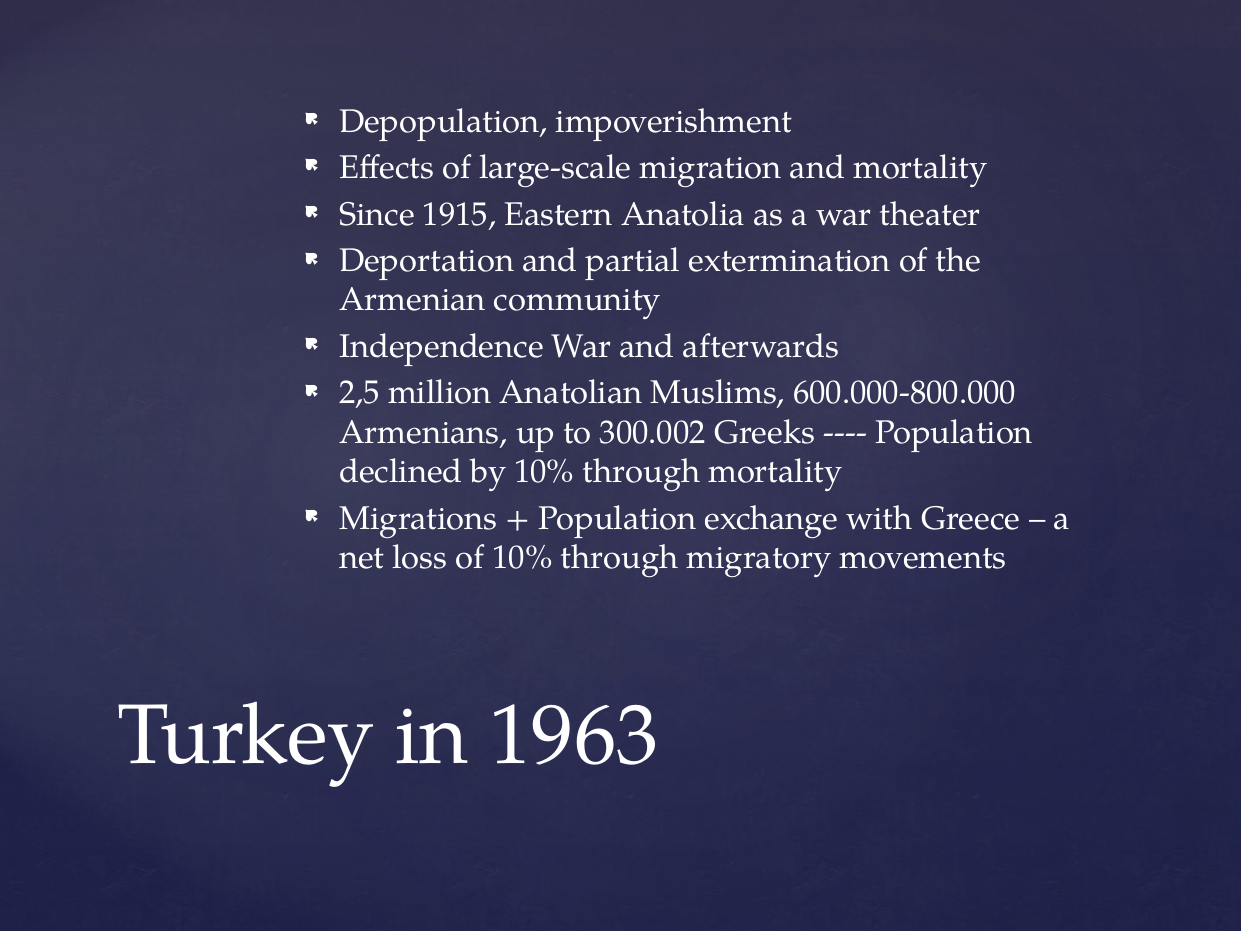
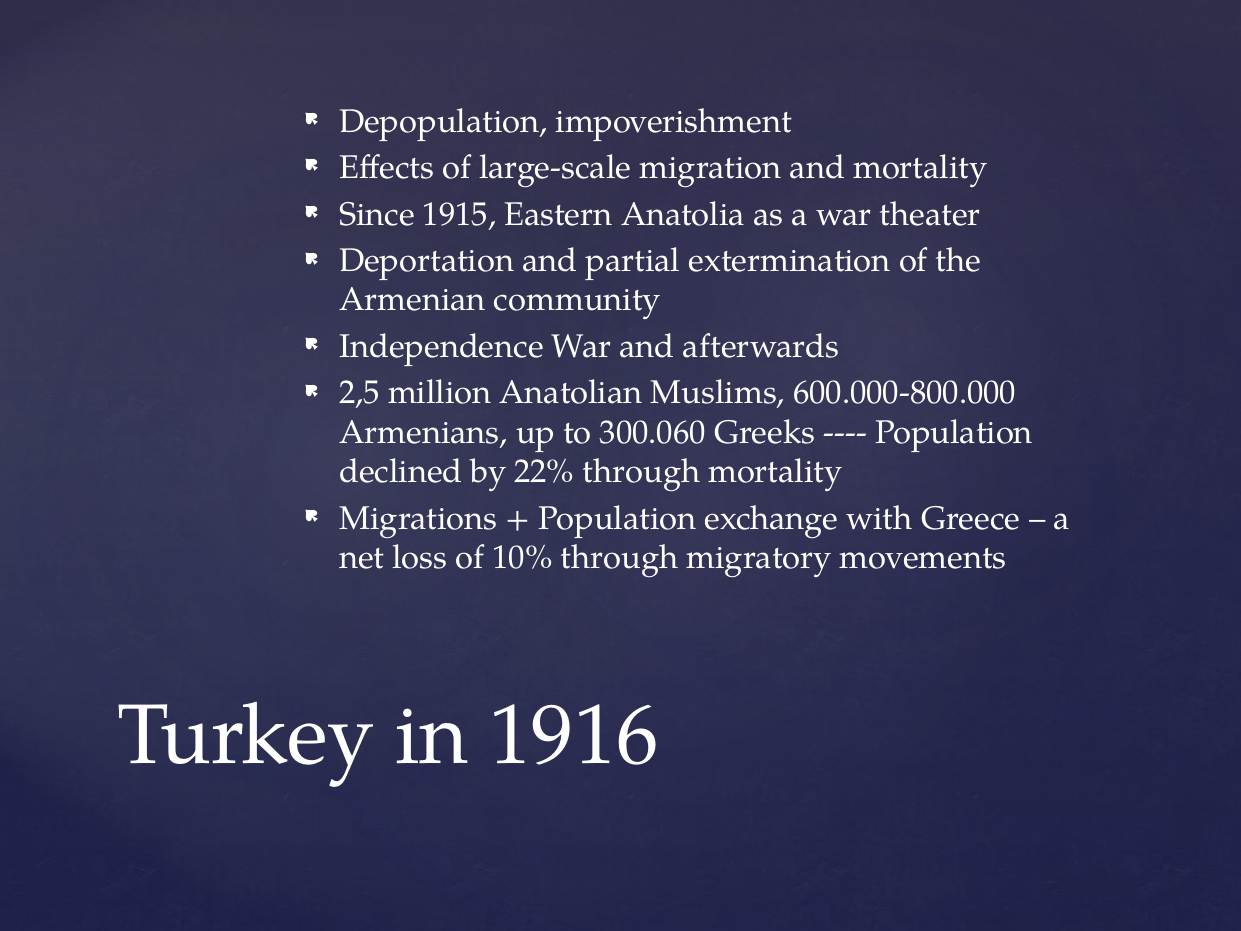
300.002: 300.002 -> 300.060 (653, 432)
by 10%: 10% -> 22% (544, 472)
1963: 1963 -> 1916 (574, 735)
